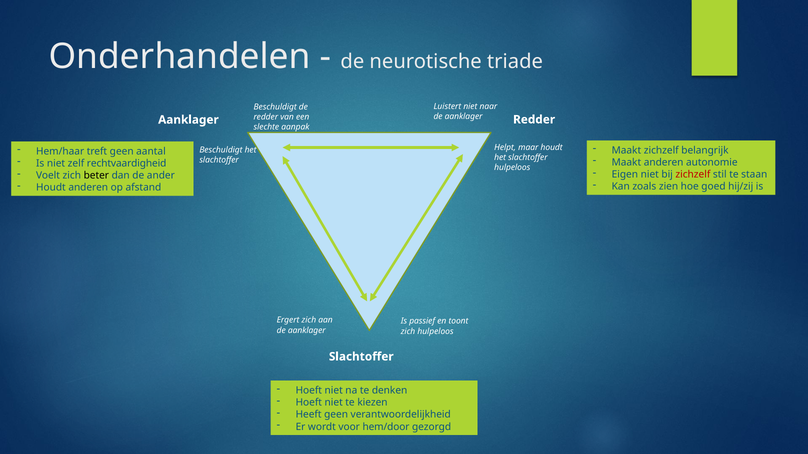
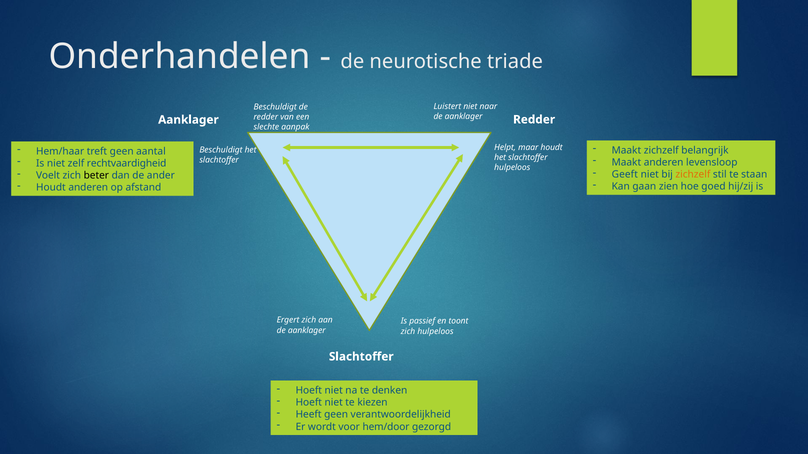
autonomie: autonomie -> levensloop (712, 162)
Eigen: Eigen -> Geeft (625, 175)
zichzelf colour: red -> orange (693, 175)
zoals: zoals -> gaan (644, 187)
